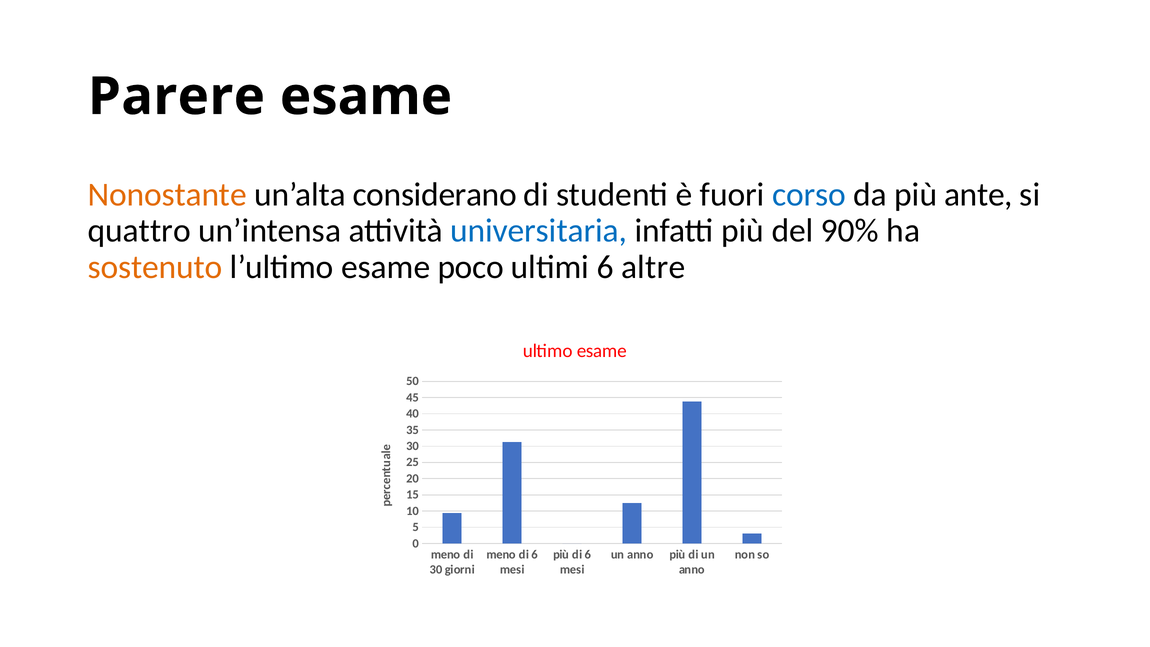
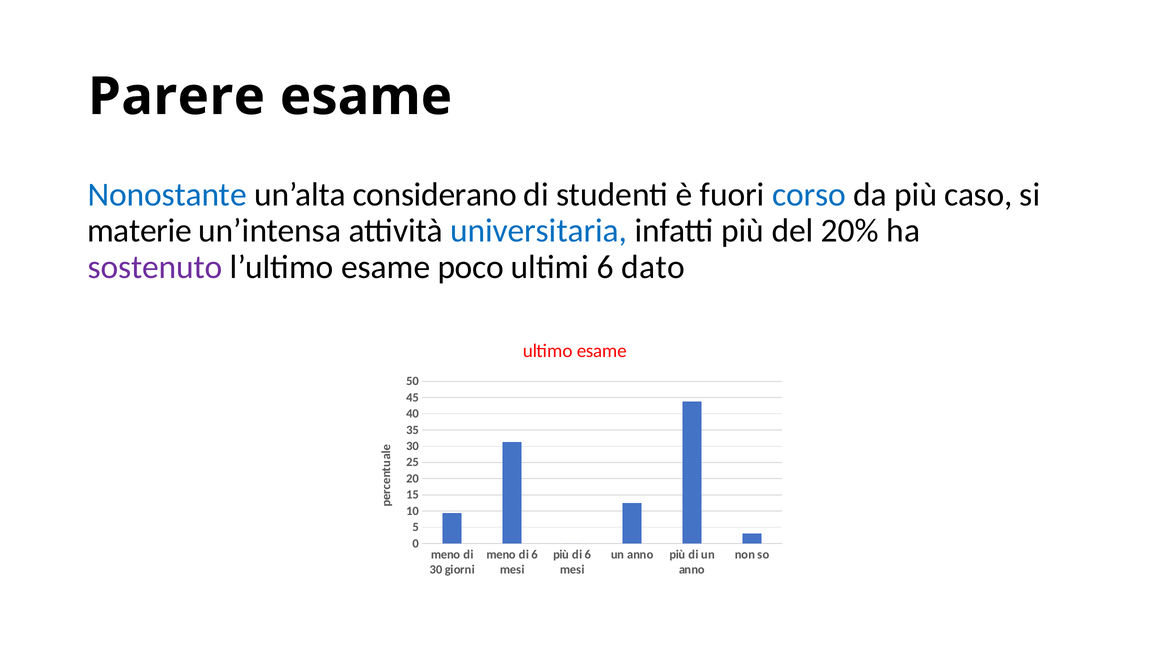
Nonostante colour: orange -> blue (167, 194)
ante: ante -> caso (978, 194)
quattro: quattro -> materie (139, 231)
90%: 90% -> 20% (850, 231)
sostenuto colour: orange -> purple (155, 267)
altre: altre -> dato (653, 267)
